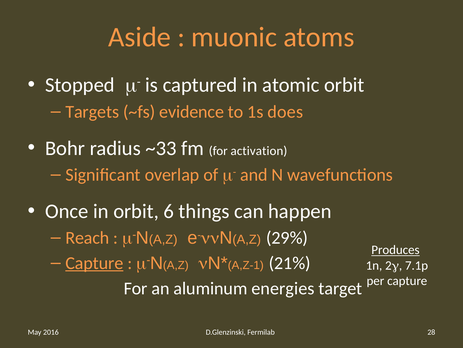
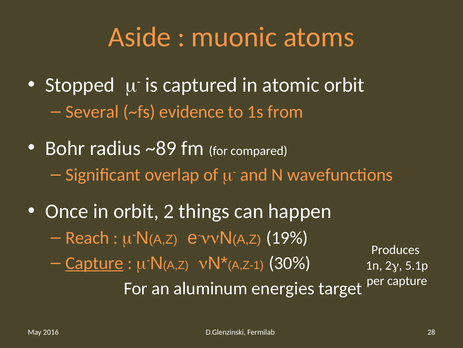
Targets: Targets -> Several (92, 111)
does: does -> from (285, 111)
~33: ~33 -> ~89 (161, 148)
activation: activation -> compared (259, 150)
6: 6 -> 2 (169, 211)
29%: 29% -> 19% (287, 237)
Produces underline: present -> none (395, 249)
21%: 21% -> 30% (290, 263)
7.1p: 7.1p -> 5.1p (417, 265)
